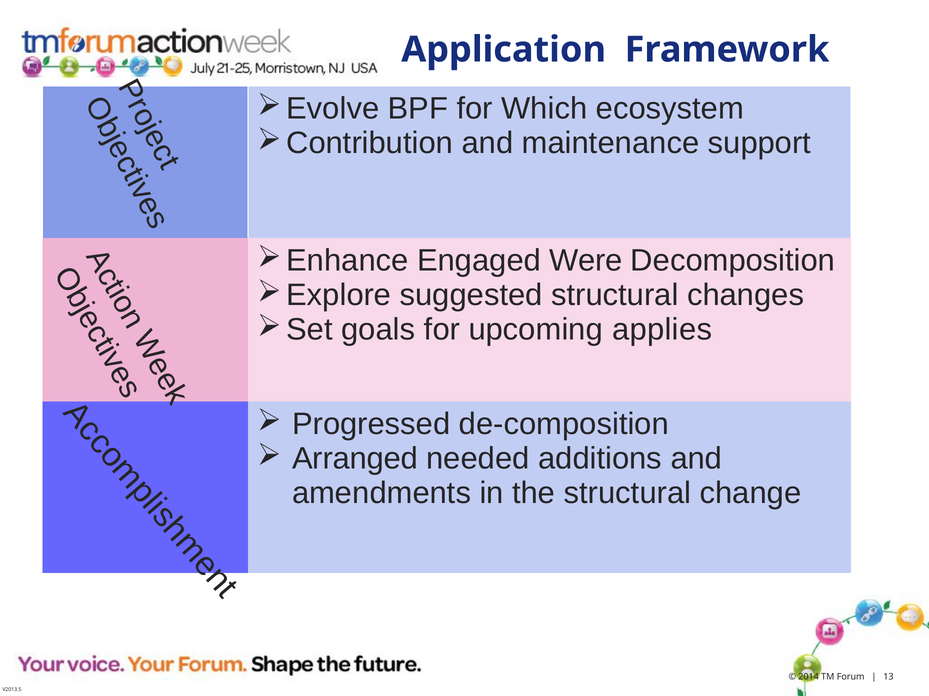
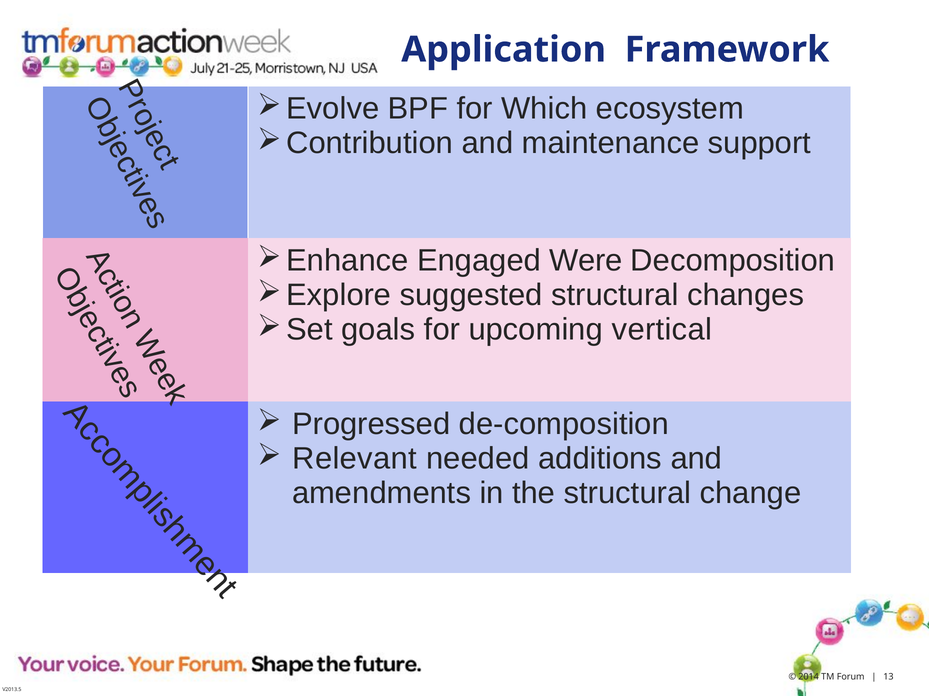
applies: applies -> vertical (662, 330)
Arranged: Arranged -> Relevant (355, 459)
